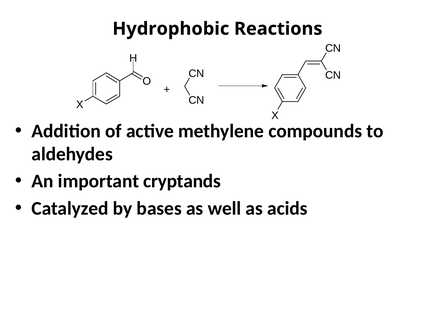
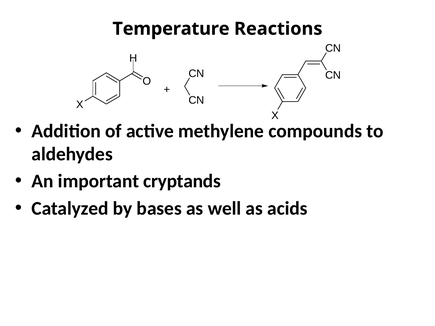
Hydrophobic: Hydrophobic -> Temperature (171, 29)
